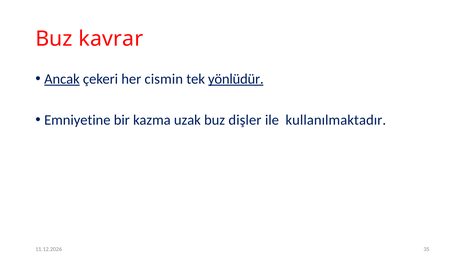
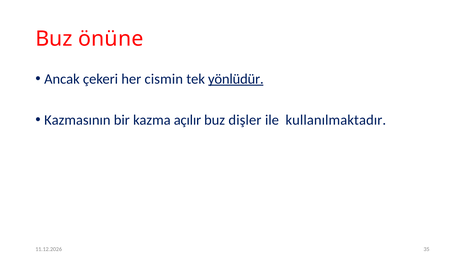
kavrar: kavrar -> önüne (111, 39)
Ancak underline: present -> none (62, 79)
Emniyetine: Emniyetine -> Kazmasının (77, 120)
uzak: uzak -> açılır (187, 120)
